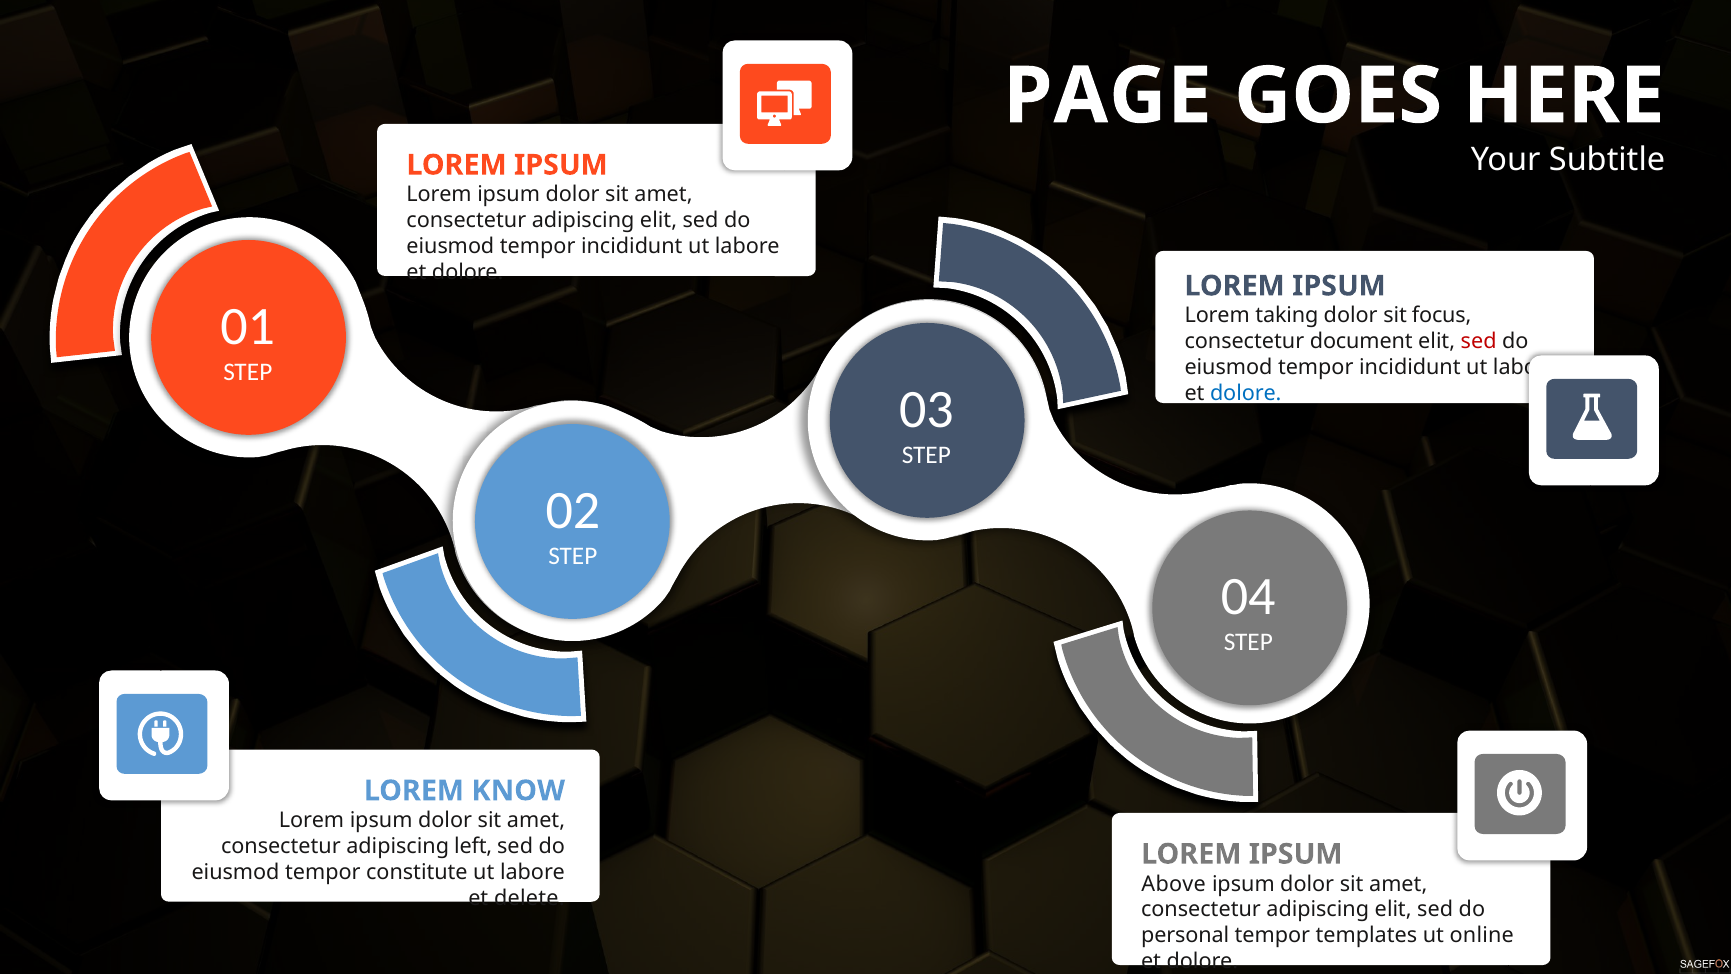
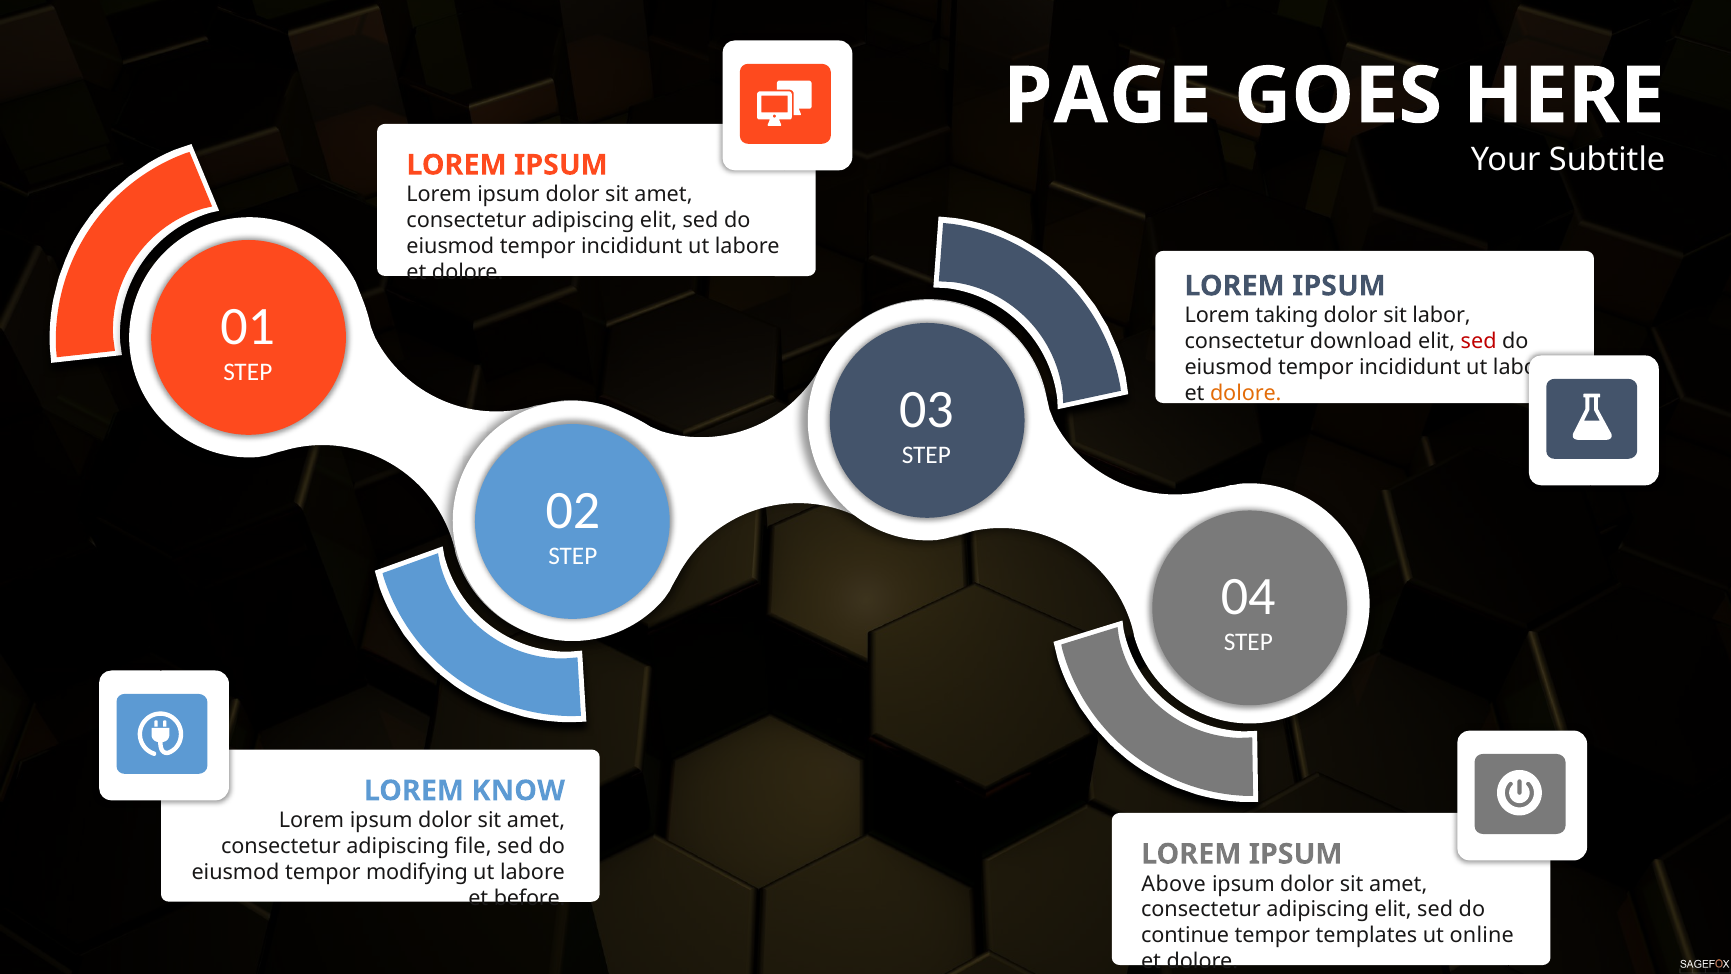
focus: focus -> labor (1442, 316)
document: document -> download (1361, 342)
dolore colour: blue -> orange (1246, 394)
left: left -> file (473, 846)
constitute: constitute -> modifying (417, 872)
delete: delete -> before (530, 898)
personal: personal -> continue (1185, 936)
